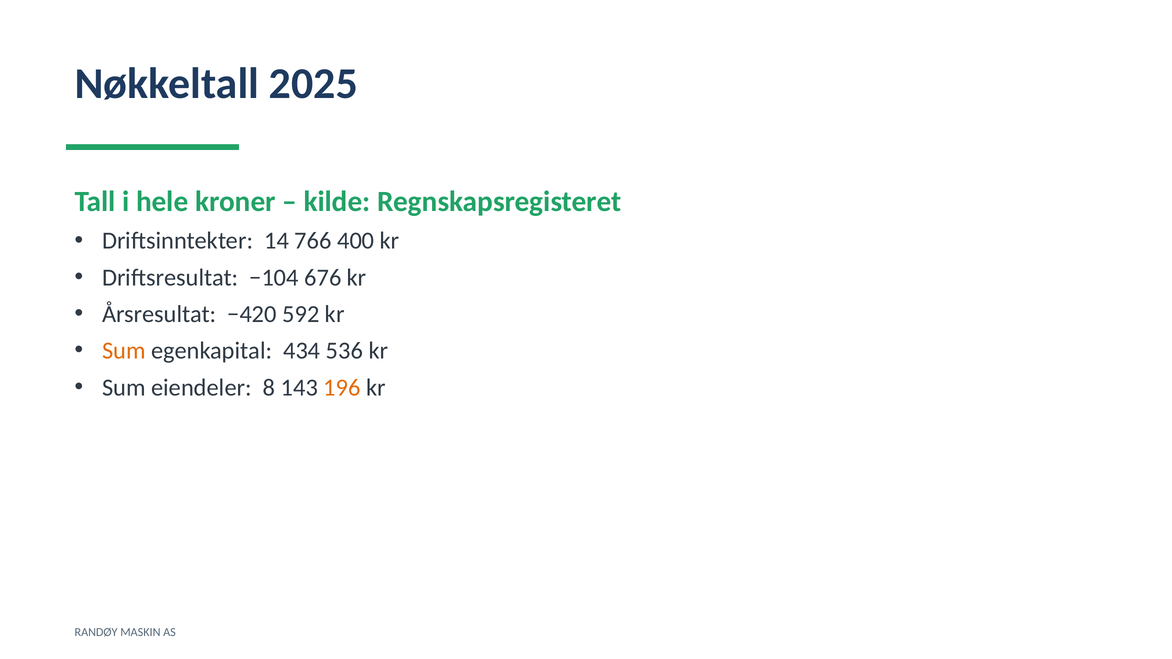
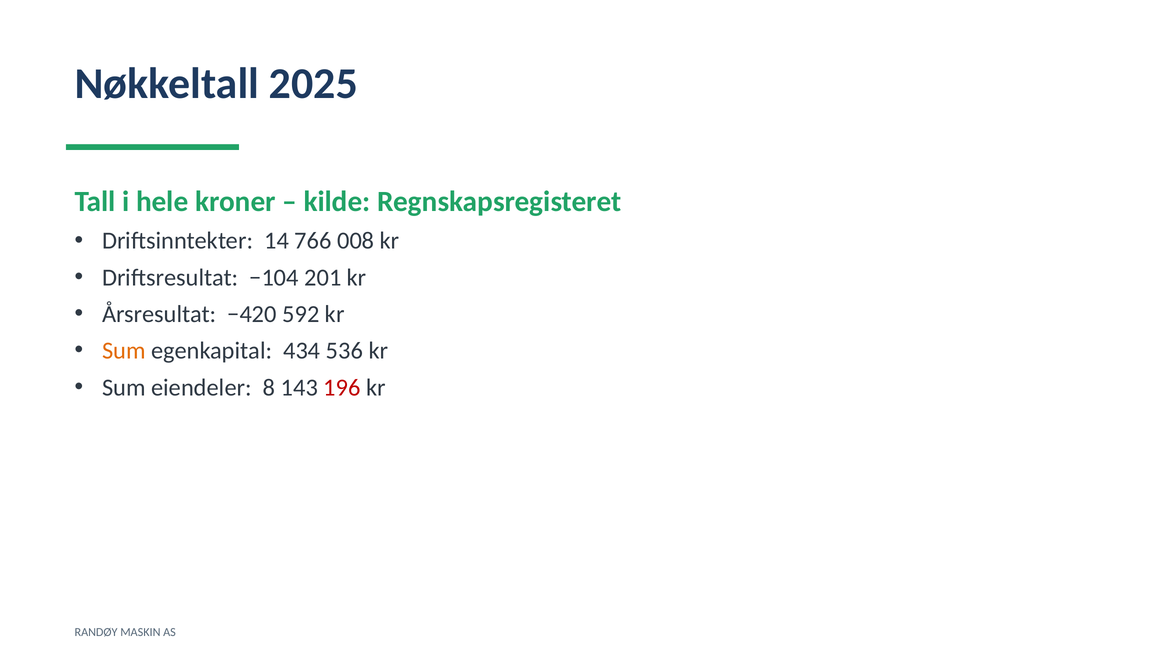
400: 400 -> 008 (356, 241)
676: 676 -> 201 (323, 278)
196 colour: orange -> red (342, 388)
